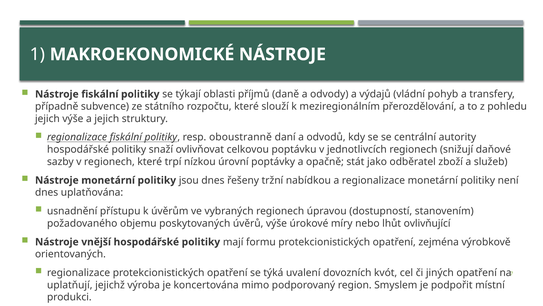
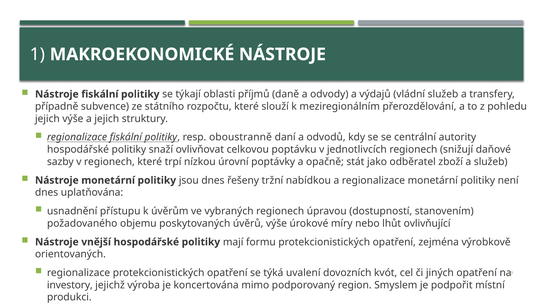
vládní pohyb: pohyb -> služeb (443, 94)
uplatňují: uplatňují -> investory (70, 285)
